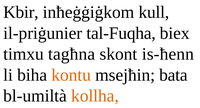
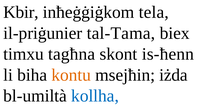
kull: kull -> tela (154, 12)
tal-Fuqha: tal-Fuqha -> tal-Tama (121, 33)
bata: bata -> iżda (173, 75)
kollha colour: orange -> blue (95, 96)
